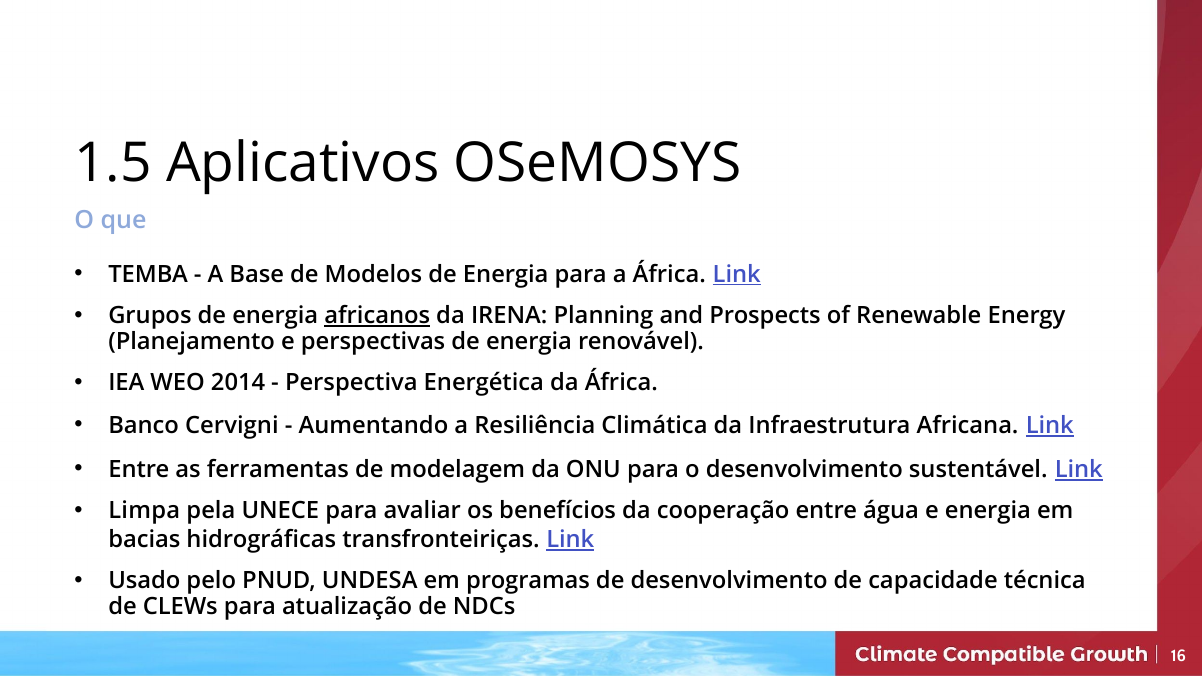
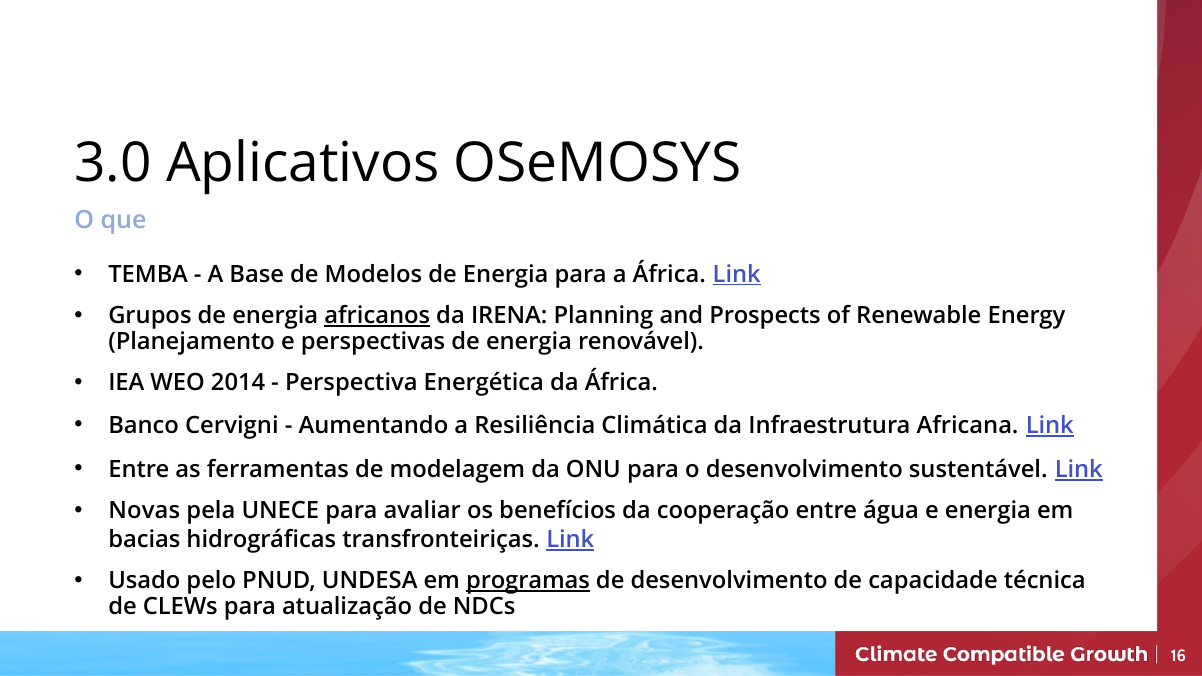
1.5: 1.5 -> 3.0 (113, 163)
Limpa: Limpa -> Novas (144, 511)
programas underline: none -> present (528, 581)
